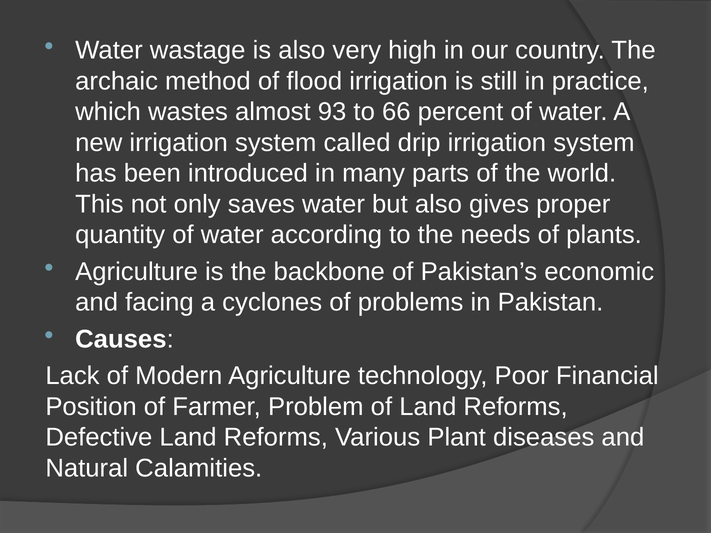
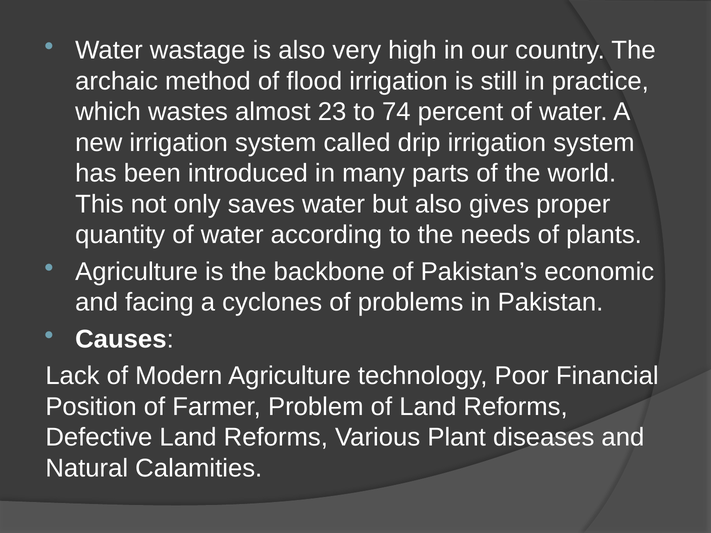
93: 93 -> 23 (332, 112)
66: 66 -> 74 (396, 112)
